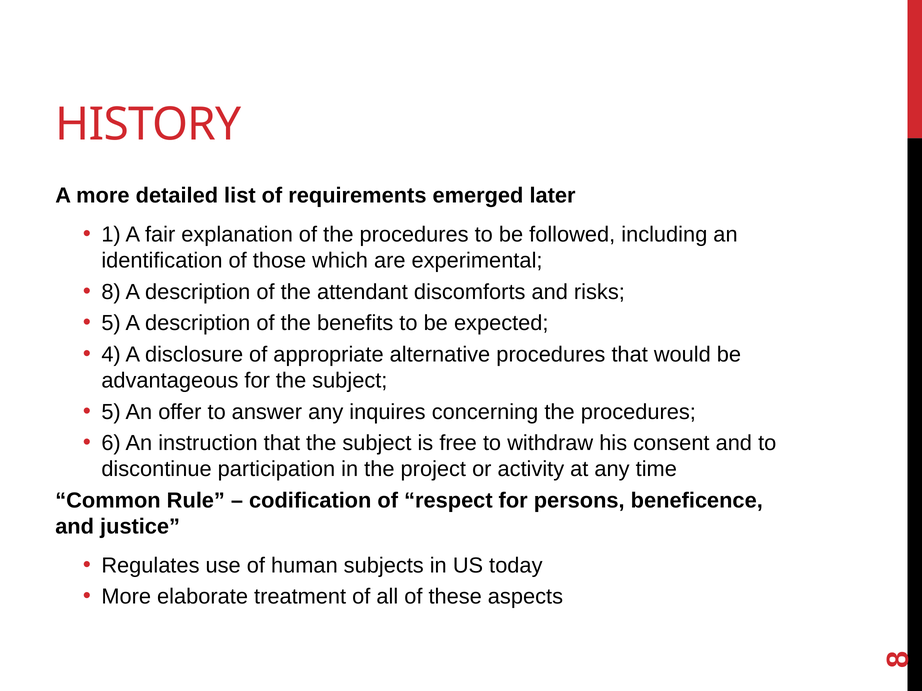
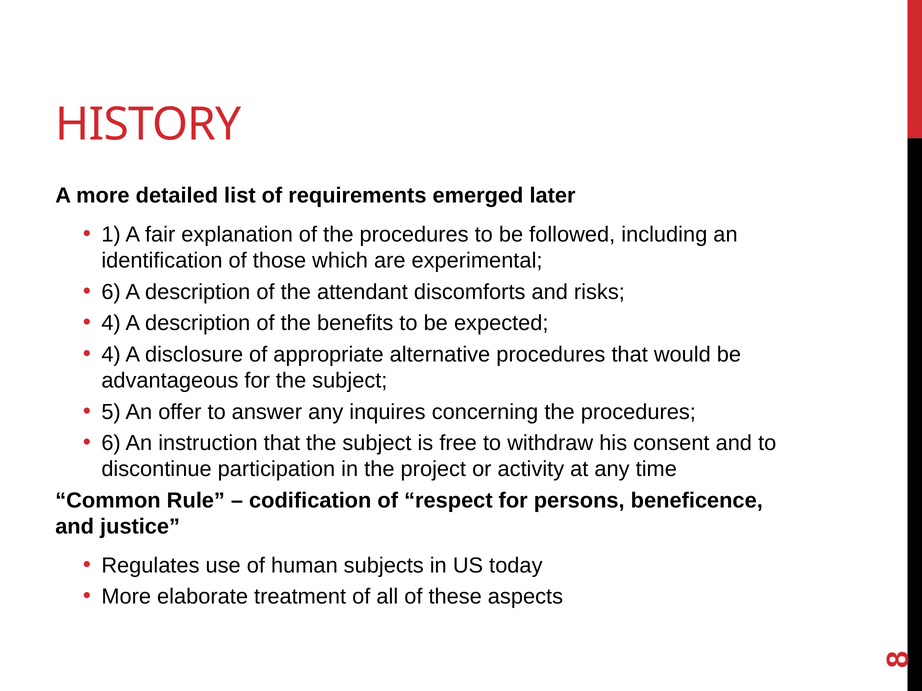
8: 8 -> 6 (111, 292)
5: 5 -> 4 (111, 323)
